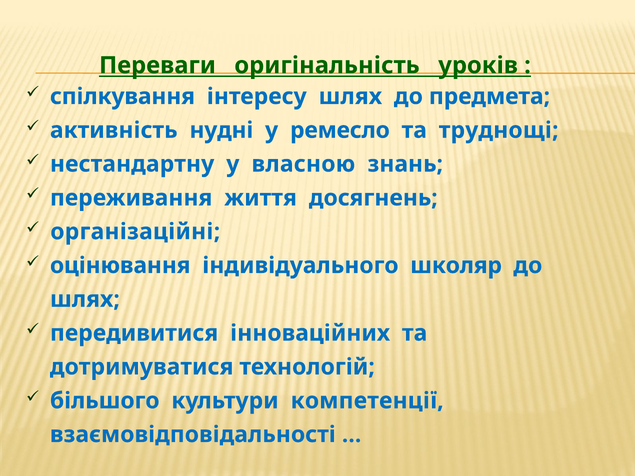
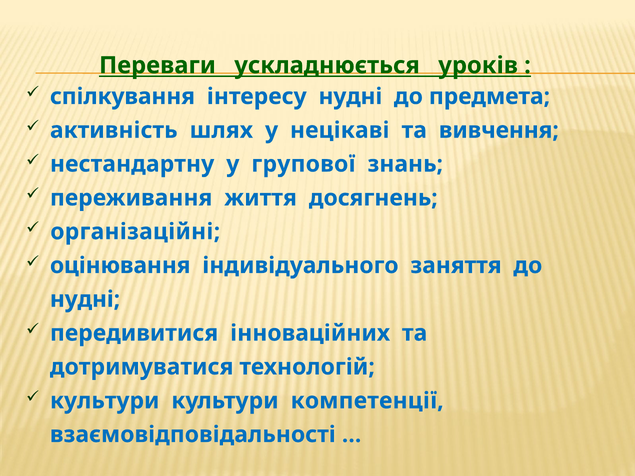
оригінальність: оригінальність -> ускладнюється (327, 65)
інтересу шлях: шлях -> нудні (350, 97)
нудні: нудні -> шлях (221, 130)
ремесло: ремесло -> нецікаві (340, 130)
труднощі: труднощі -> вивчення (499, 130)
власною: власною -> групової (303, 164)
школяр: школяр -> заняття (456, 266)
шлях: шлях -> нудні (85, 299)
більшого: більшого -> культури (105, 401)
